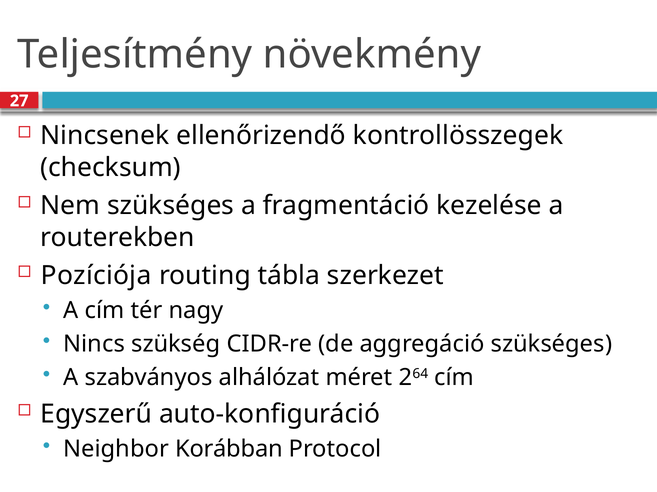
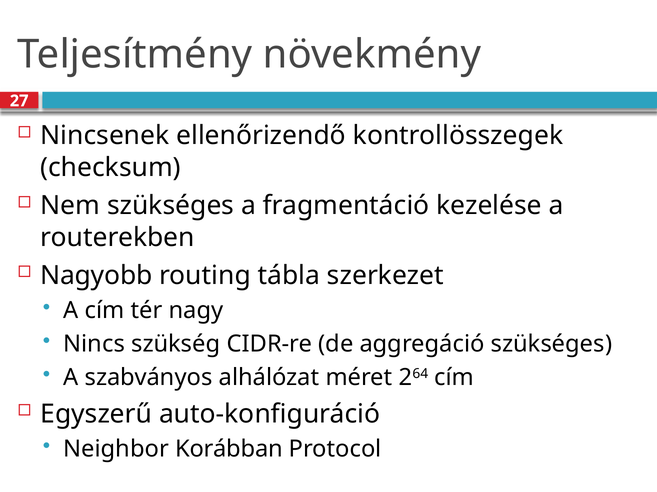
Pozíciója: Pozíciója -> Nagyobb (96, 276)
